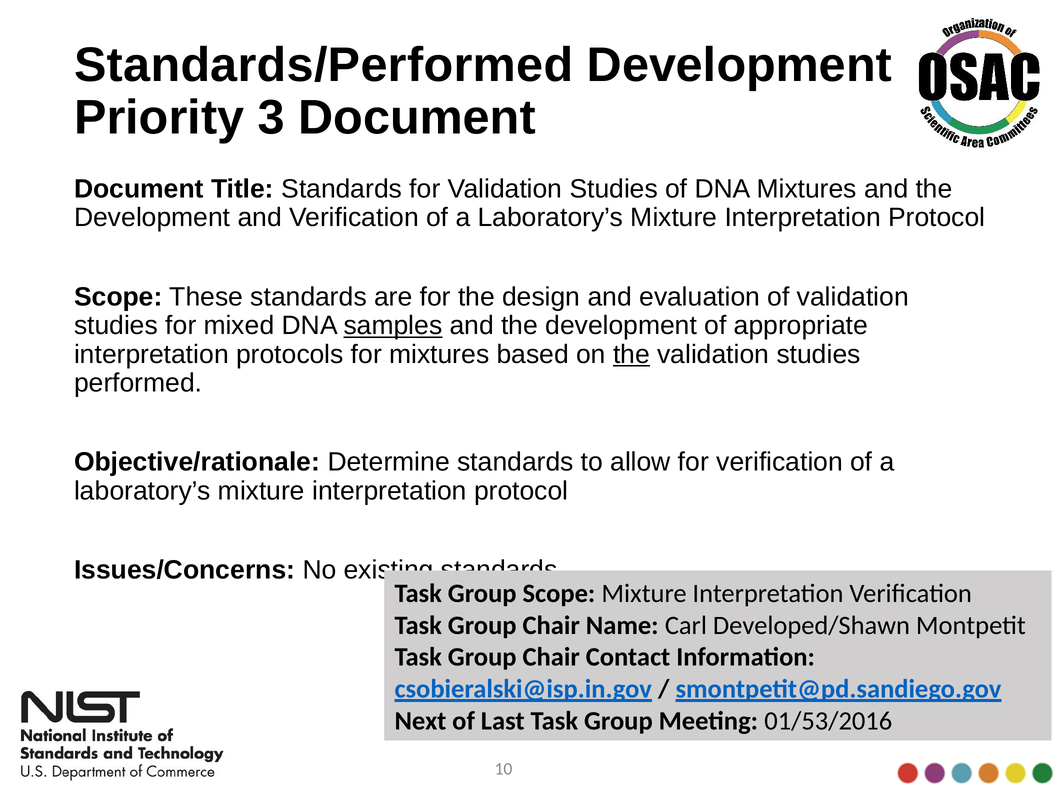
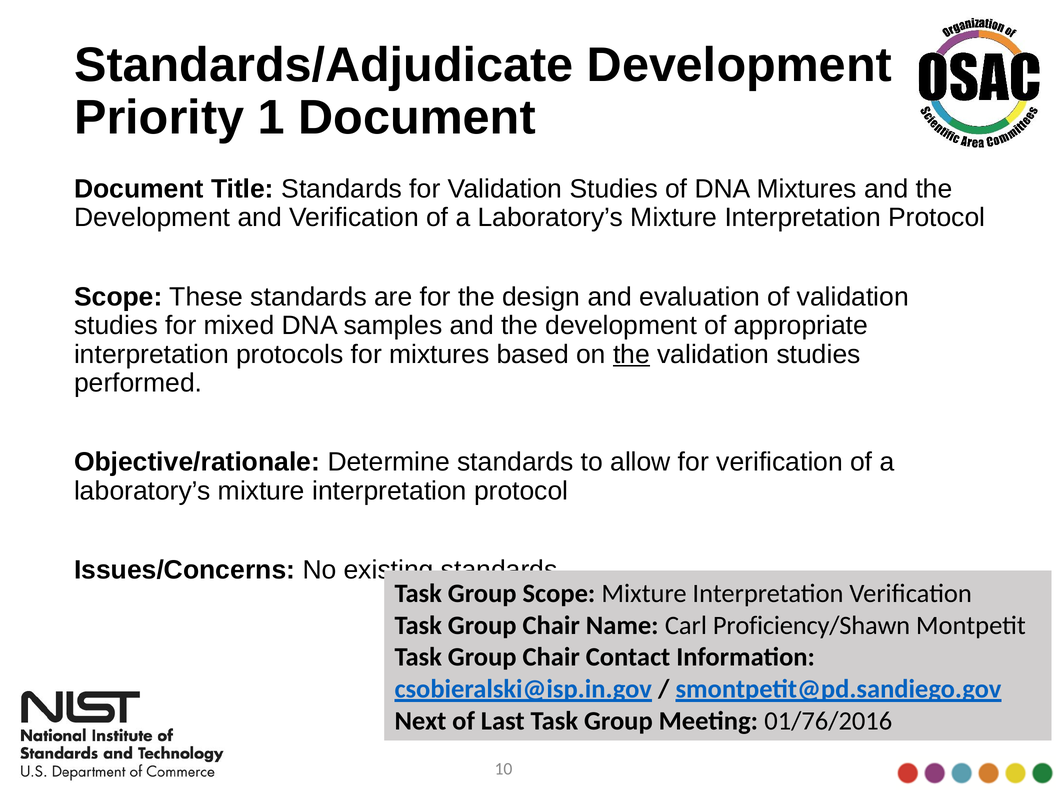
Standards/Performed: Standards/Performed -> Standards/Adjudicate (324, 65)
3: 3 -> 1 (271, 118)
samples underline: present -> none (393, 326)
Developed/Shawn: Developed/Shawn -> Proficiency/Shawn (812, 626)
01/53/2016: 01/53/2016 -> 01/76/2016 (828, 722)
